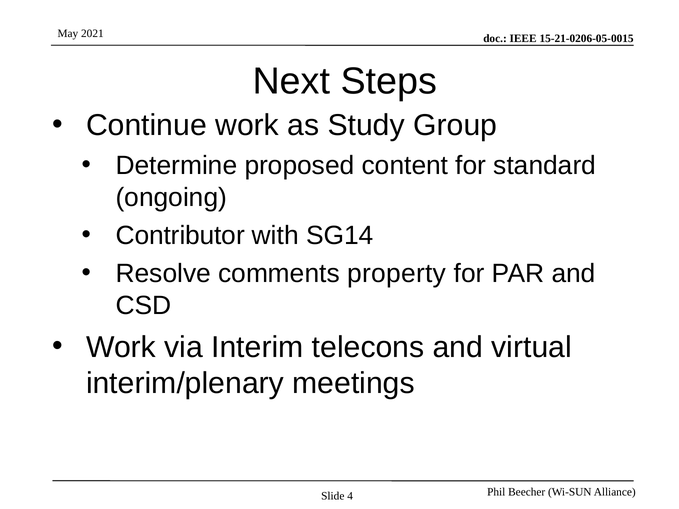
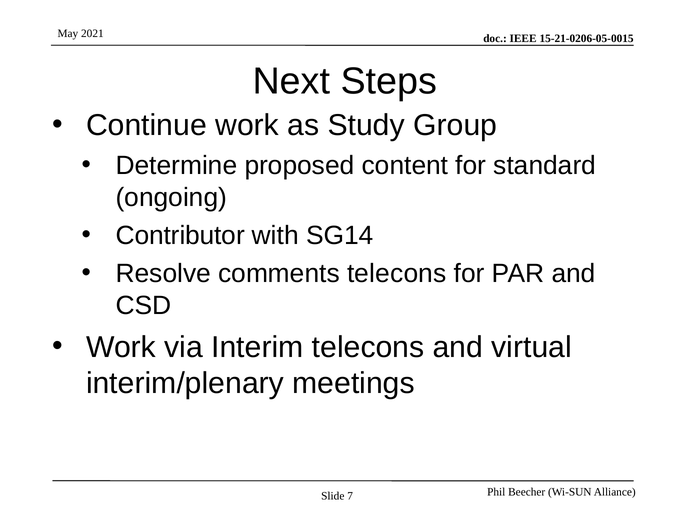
comments property: property -> telecons (397, 274)
4: 4 -> 7 (350, 496)
